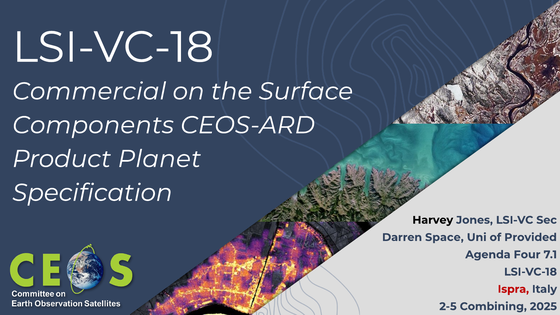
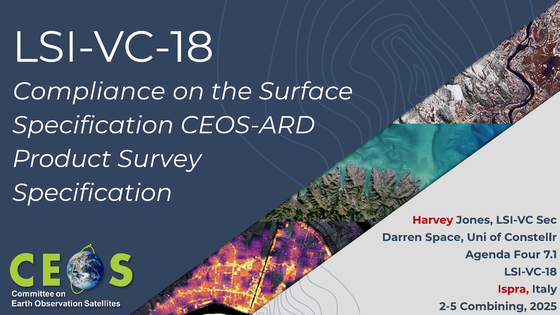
Commercial: Commercial -> Compliance (89, 91)
Components: Components -> Specification (93, 125)
Planet: Planet -> Survey (159, 159)
Harvey colour: black -> red (433, 220)
Provided: Provided -> Constellr (531, 237)
